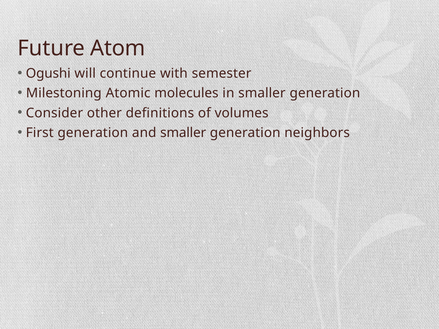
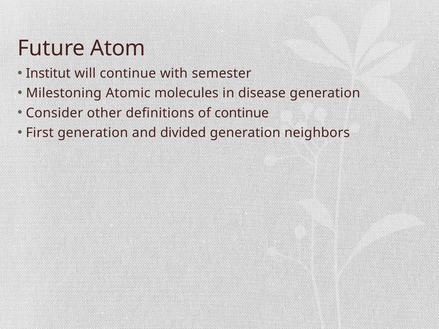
Ogushi: Ogushi -> Institut (48, 74)
in smaller: smaller -> disease (262, 93)
of volumes: volumes -> continue (242, 113)
and smaller: smaller -> divided (183, 133)
